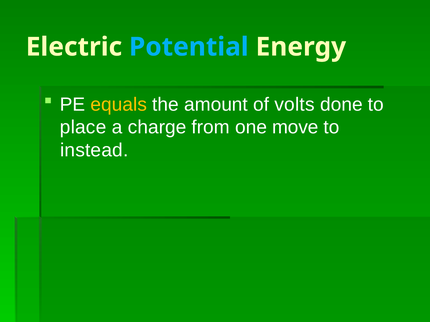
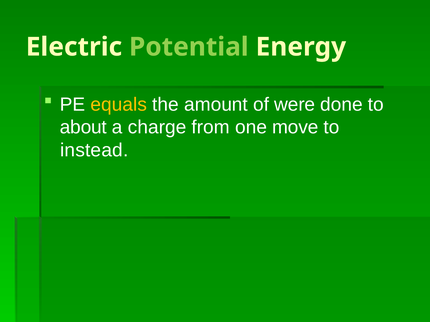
Potential colour: light blue -> light green (189, 47)
volts: volts -> were (295, 105)
place: place -> about (83, 127)
